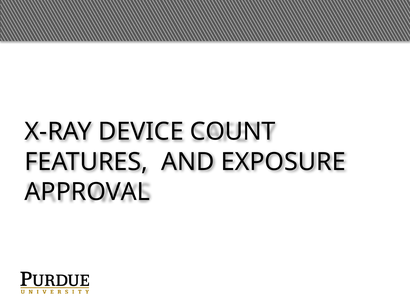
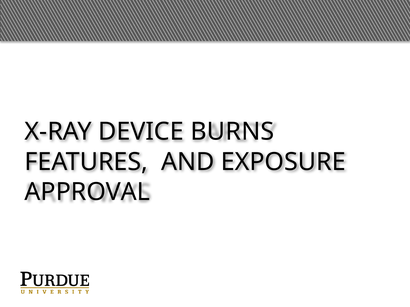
COUNT: COUNT -> BURNS (232, 132)
